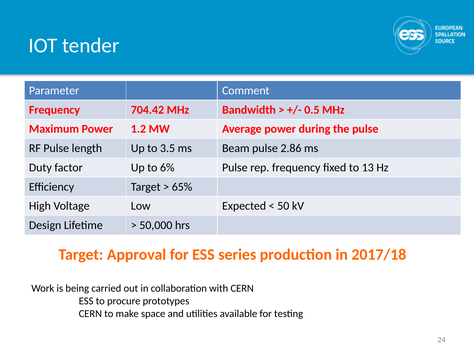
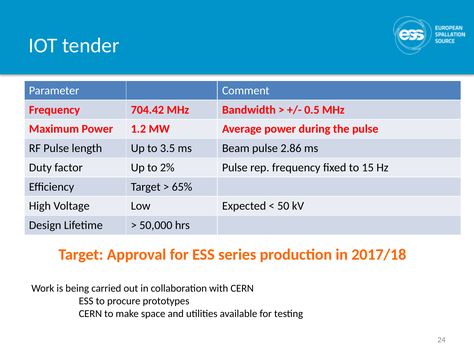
6%: 6% -> 2% (167, 167)
13: 13 -> 15 (368, 167)
